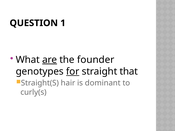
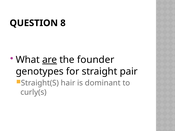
1: 1 -> 8 (63, 23)
for underline: present -> none (73, 72)
that: that -> pair (129, 72)
